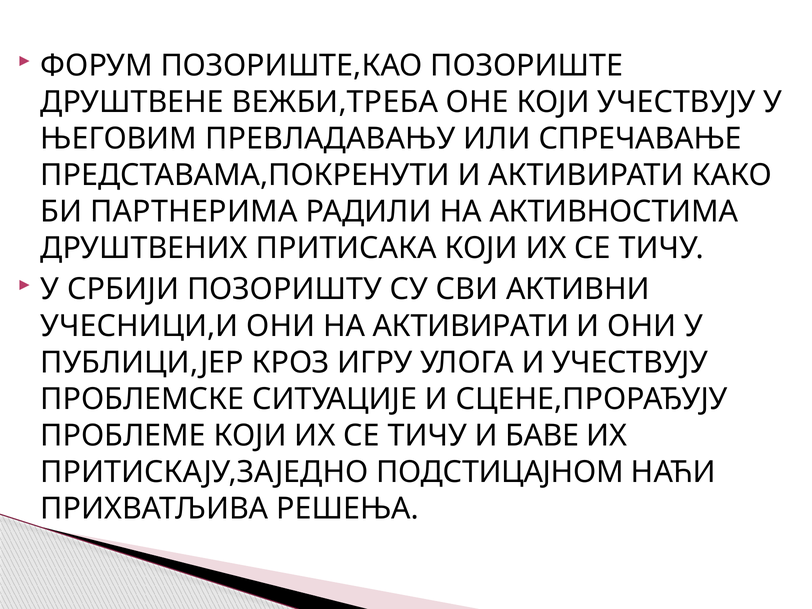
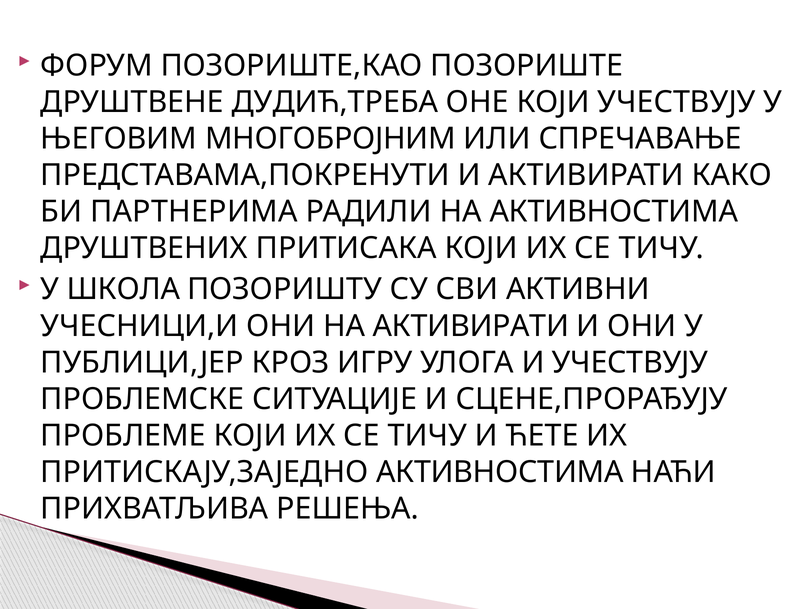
ВЕЖБИ,ТРЕБА: ВЕЖБИ,ТРЕБА -> ДУДИЋ,ТРЕБА (335, 102)
ПРЕВЛАДАВАЊУ: ПРЕВЛАДАВАЊУ -> МНОГОБРОЈНИМ (330, 139)
СРБИЈИ: СРБИЈИ -> ШКОЛА (123, 289)
БАВЕ: БАВЕ -> ЋЕТЕ (542, 436)
ПРИТИСКАЈУ,ЗАЈЕДНО ПОДСТИЦАЈНОМ: ПОДСТИЦАЈНОМ -> АКТИВНОСТИМА (500, 472)
